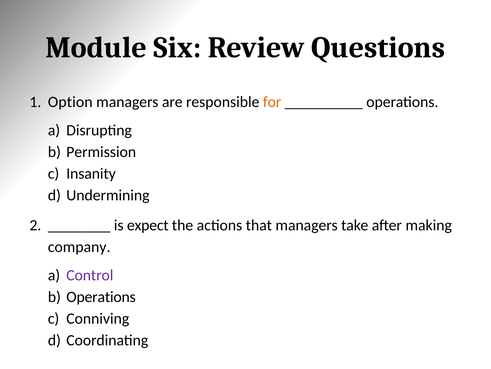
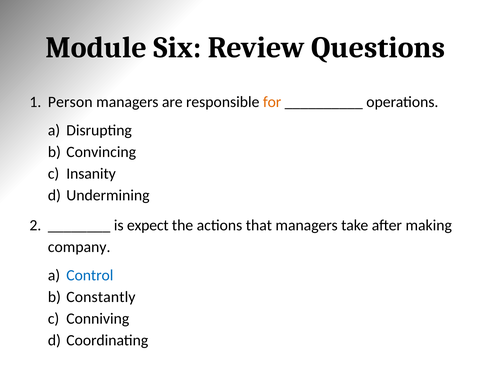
Option: Option -> Person (70, 102)
Permission: Permission -> Convincing (101, 152)
Control colour: purple -> blue (90, 275)
Operations: Operations -> Constantly (101, 296)
